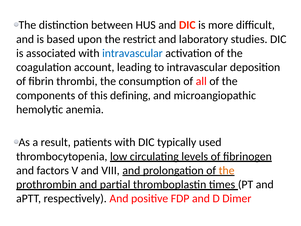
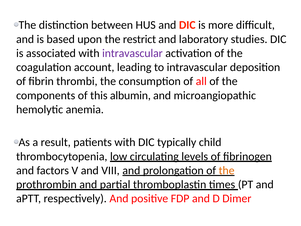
intravascular colour: blue -> purple (132, 53)
defining: defining -> albumin (130, 95)
used: used -> child (210, 142)
